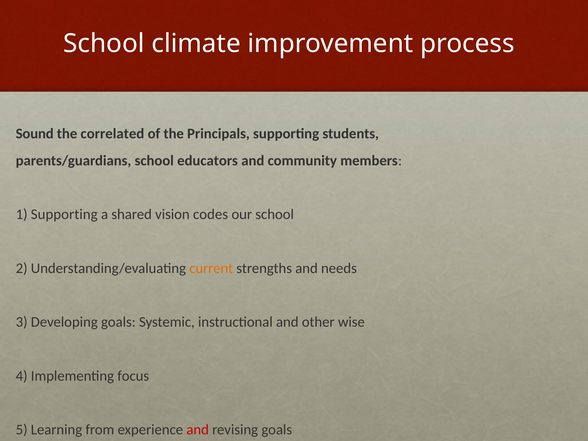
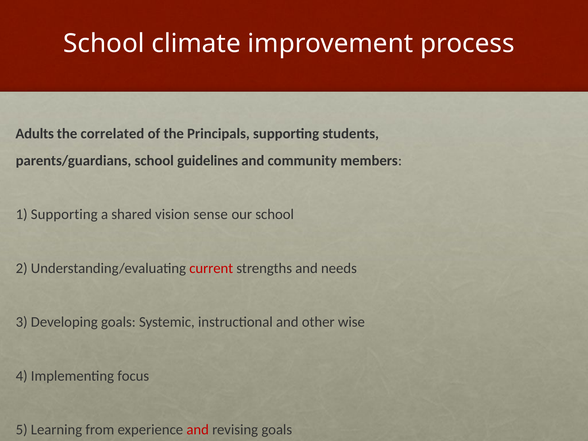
Sound: Sound -> Adults (35, 134)
educators: educators -> guidelines (208, 161)
codes: codes -> sense (211, 214)
current colour: orange -> red (211, 268)
